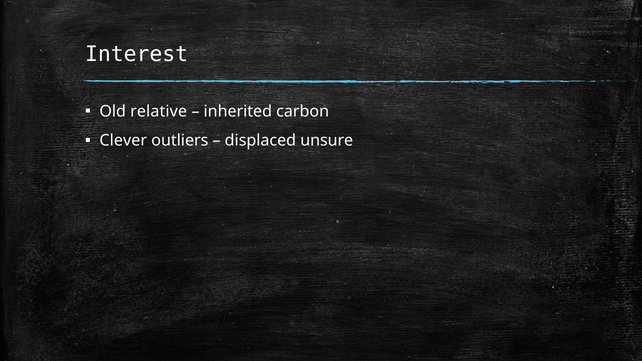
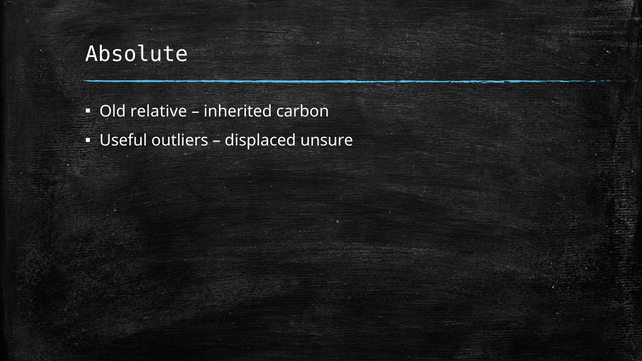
Interest: Interest -> Absolute (137, 54)
Clever: Clever -> Useful (123, 141)
